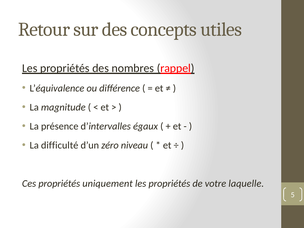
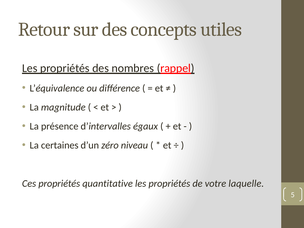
difficulté: difficulté -> certaines (60, 145)
uniquement: uniquement -> quantitative (108, 183)
